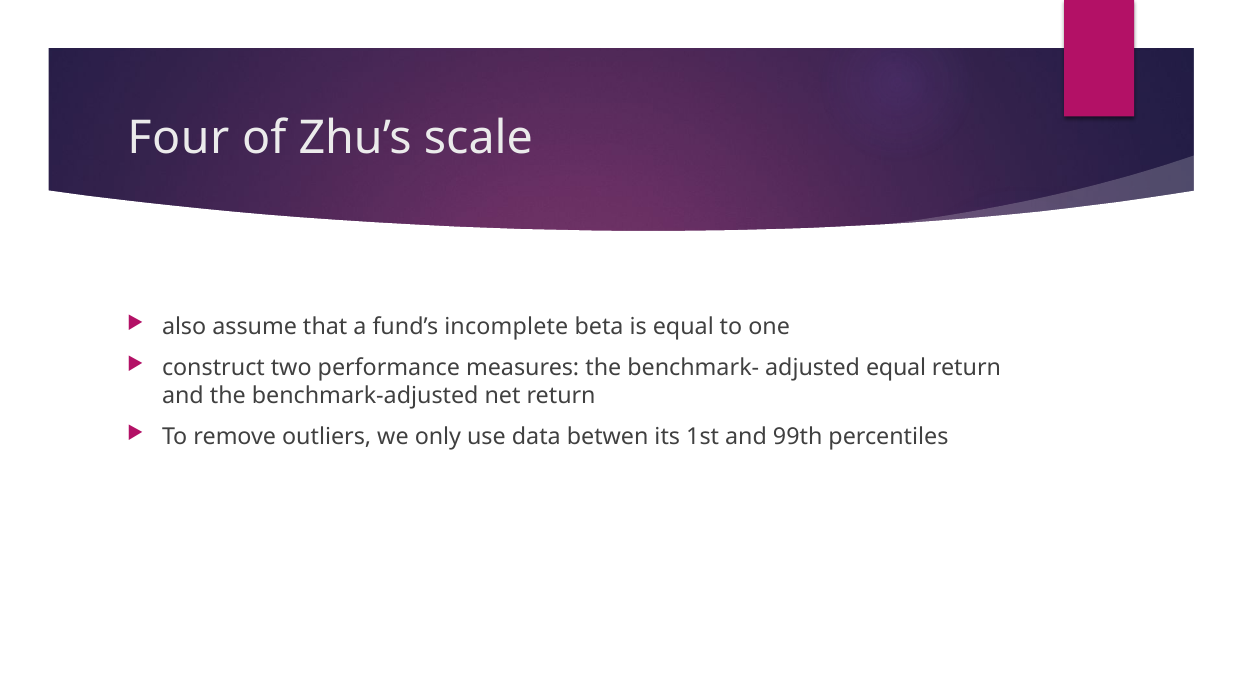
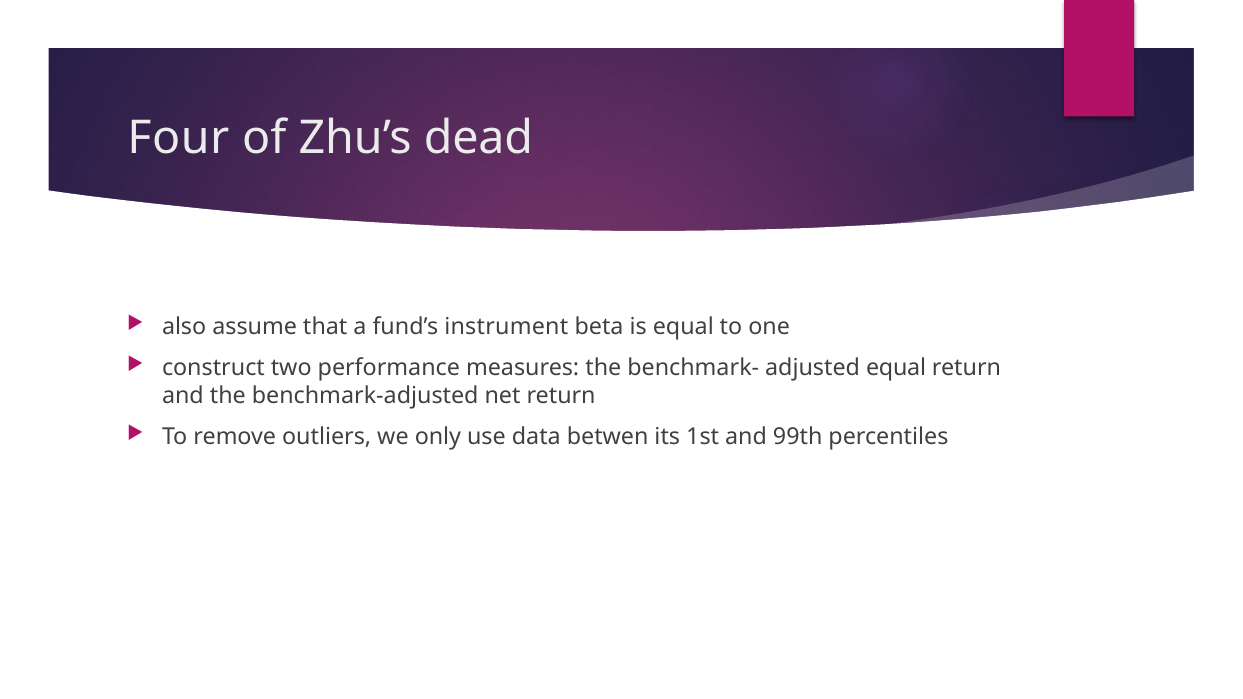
scale: scale -> dead (478, 139)
incomplete: incomplete -> instrument (506, 327)
